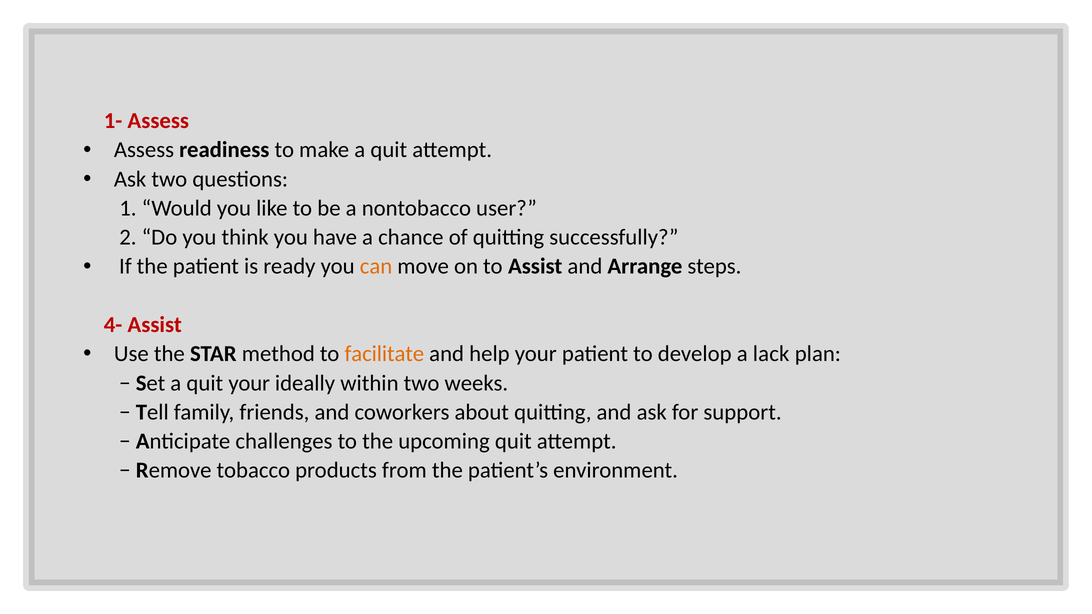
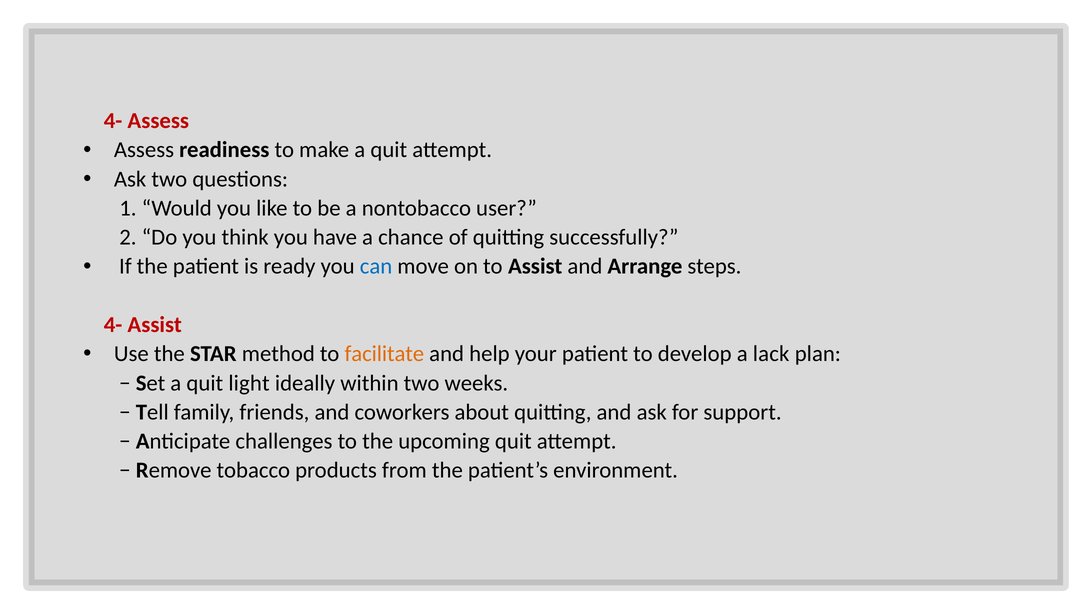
1-: 1- -> 4- (113, 121)
can colour: orange -> blue (376, 267)
quit your: your -> light (249, 383)
